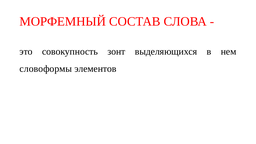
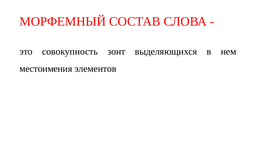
словоформы: словоформы -> местоимения (46, 69)
